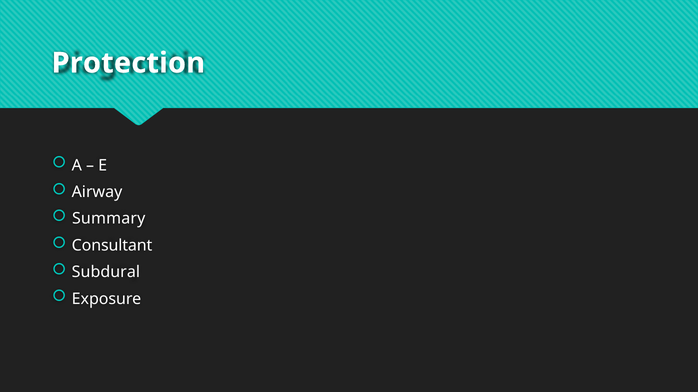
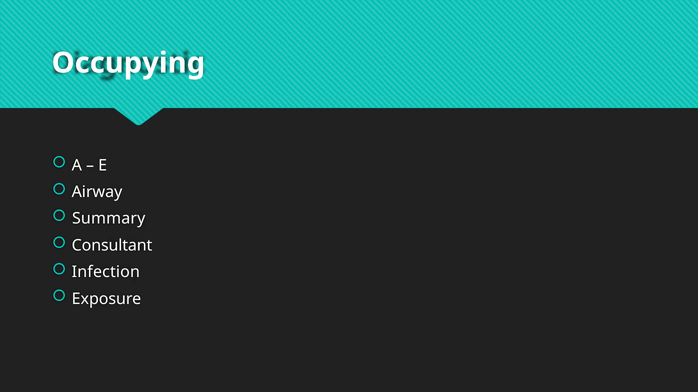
Protection: Protection -> Occupying (128, 63)
Subdural: Subdural -> Infection (106, 273)
